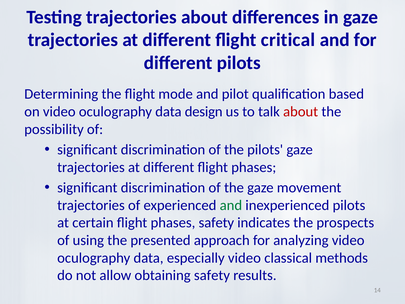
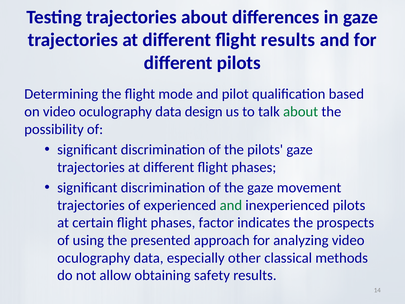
flight critical: critical -> results (288, 40)
about colour: red -> green (301, 112)
phases safety: safety -> factor (216, 223)
especially video: video -> other (244, 258)
